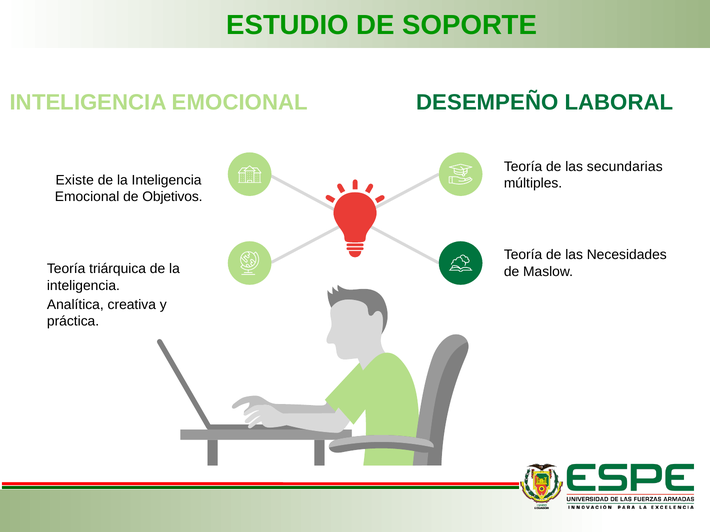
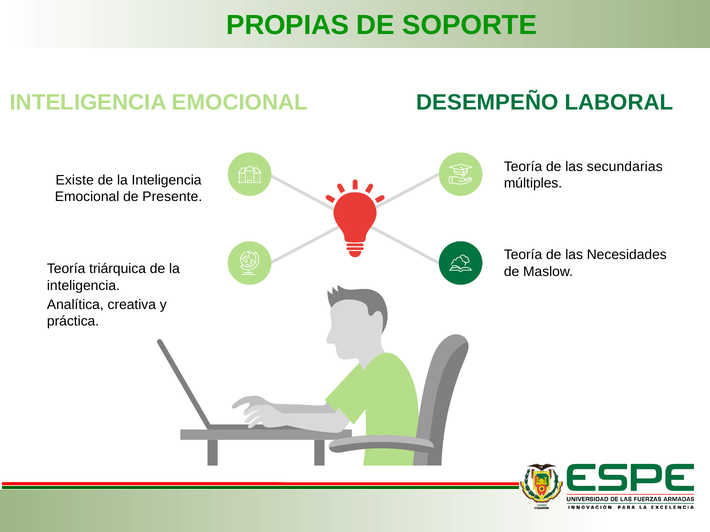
ESTUDIO: ESTUDIO -> PROPIAS (288, 25)
Objetivos: Objetivos -> Presente (172, 197)
